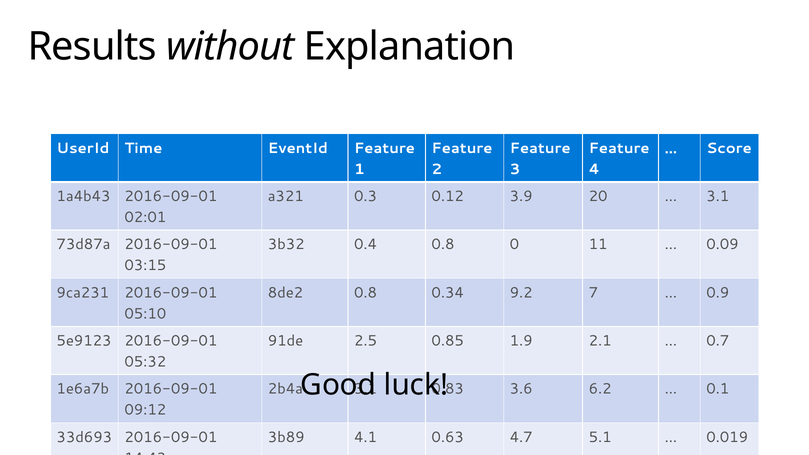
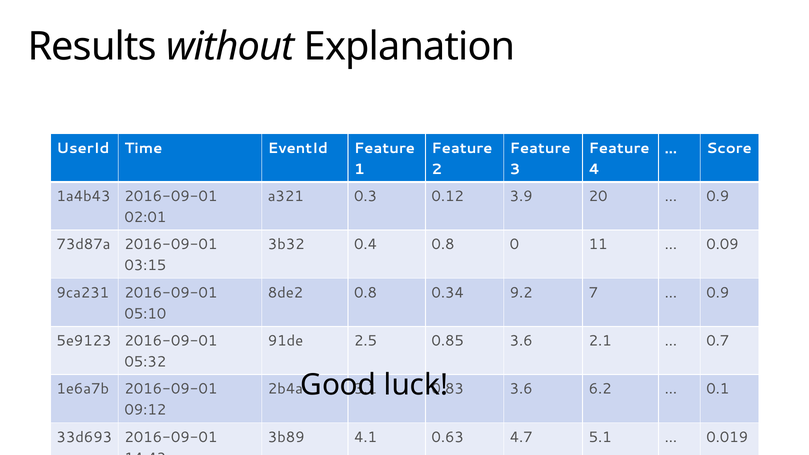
3.1: 3.1 -> 0.9 (718, 196)
0.85 1.9: 1.9 -> 3.6 (521, 341)
